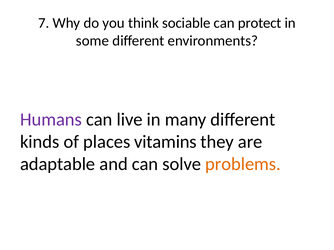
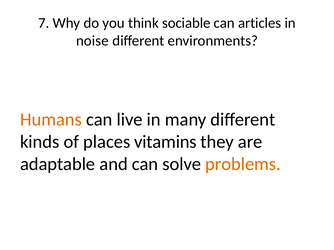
protect: protect -> articles (260, 23)
some: some -> noise (92, 41)
Humans colour: purple -> orange (51, 120)
